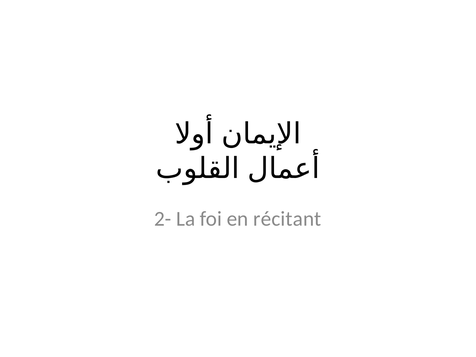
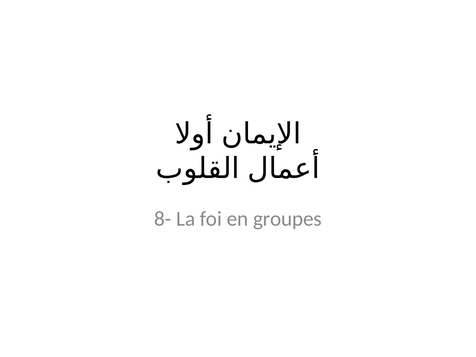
2-: 2- -> 8- (163, 219)
récitant: récitant -> groupes (287, 219)
